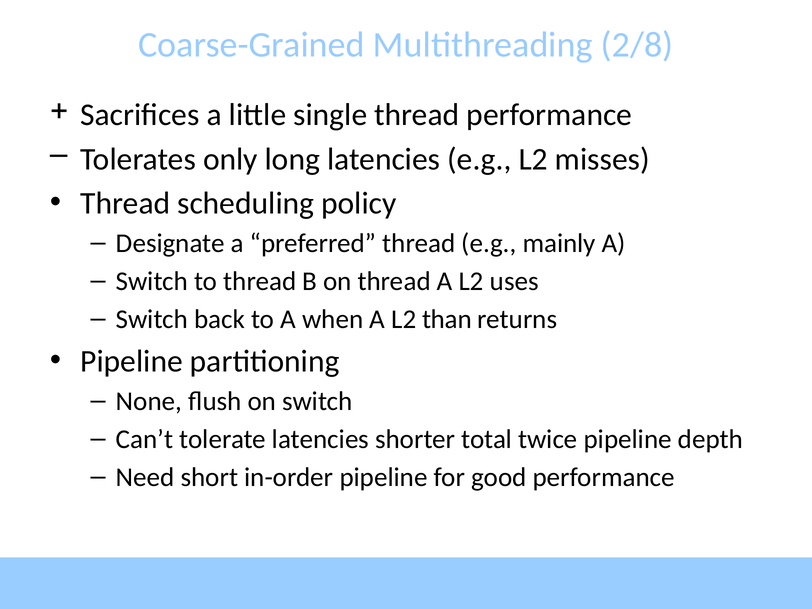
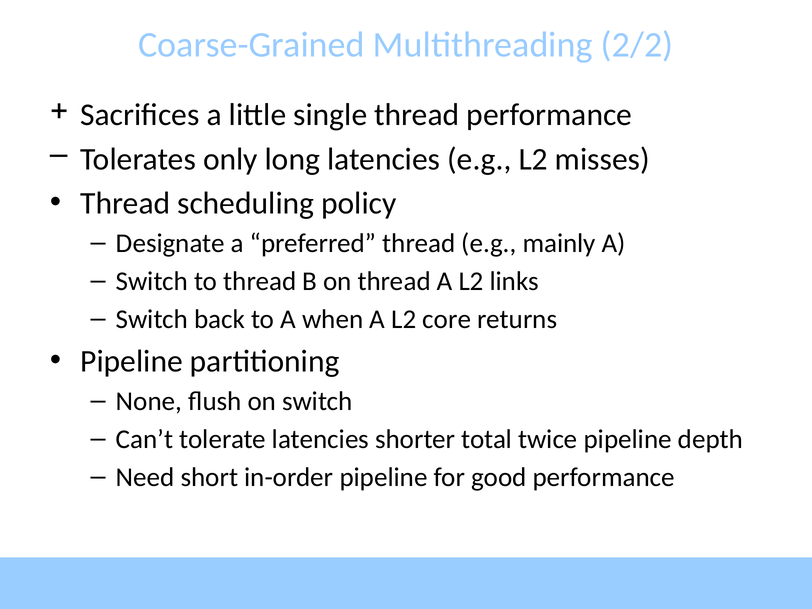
2/8: 2/8 -> 2/2 (637, 45)
uses: uses -> links (514, 281)
than: than -> core (447, 319)
